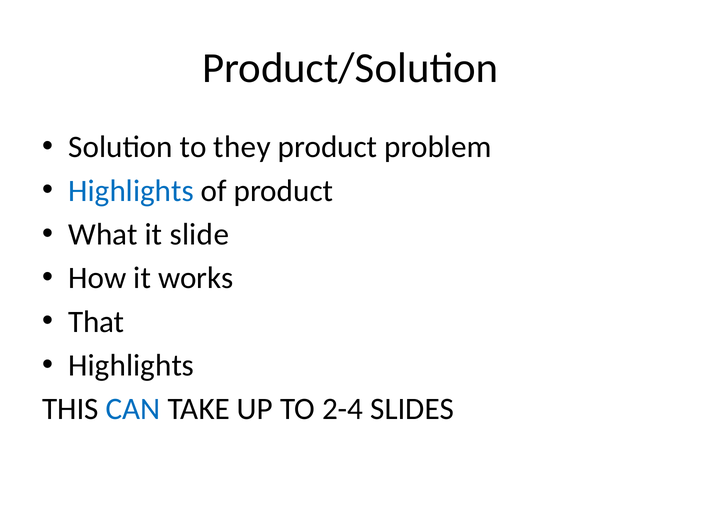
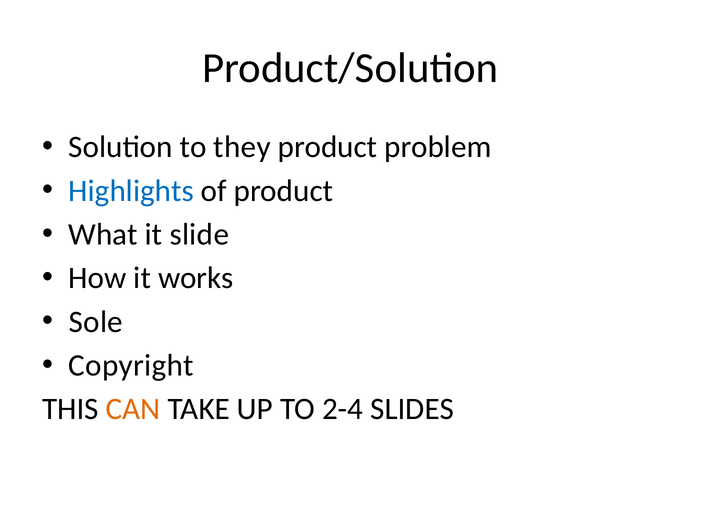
That: That -> Sole (96, 322)
Highlights: Highlights -> Copyright (131, 365)
CAN colour: blue -> orange (133, 409)
